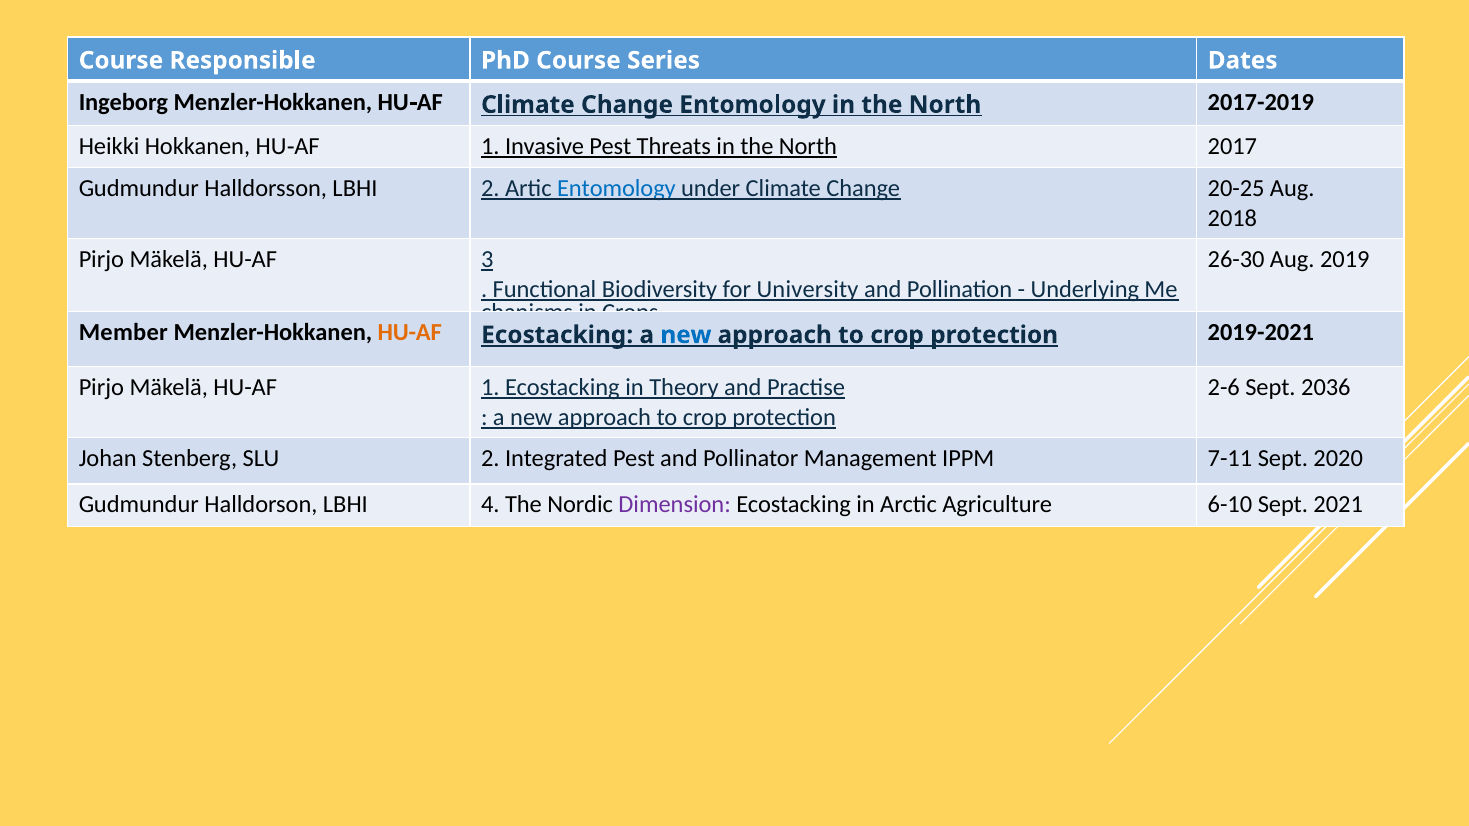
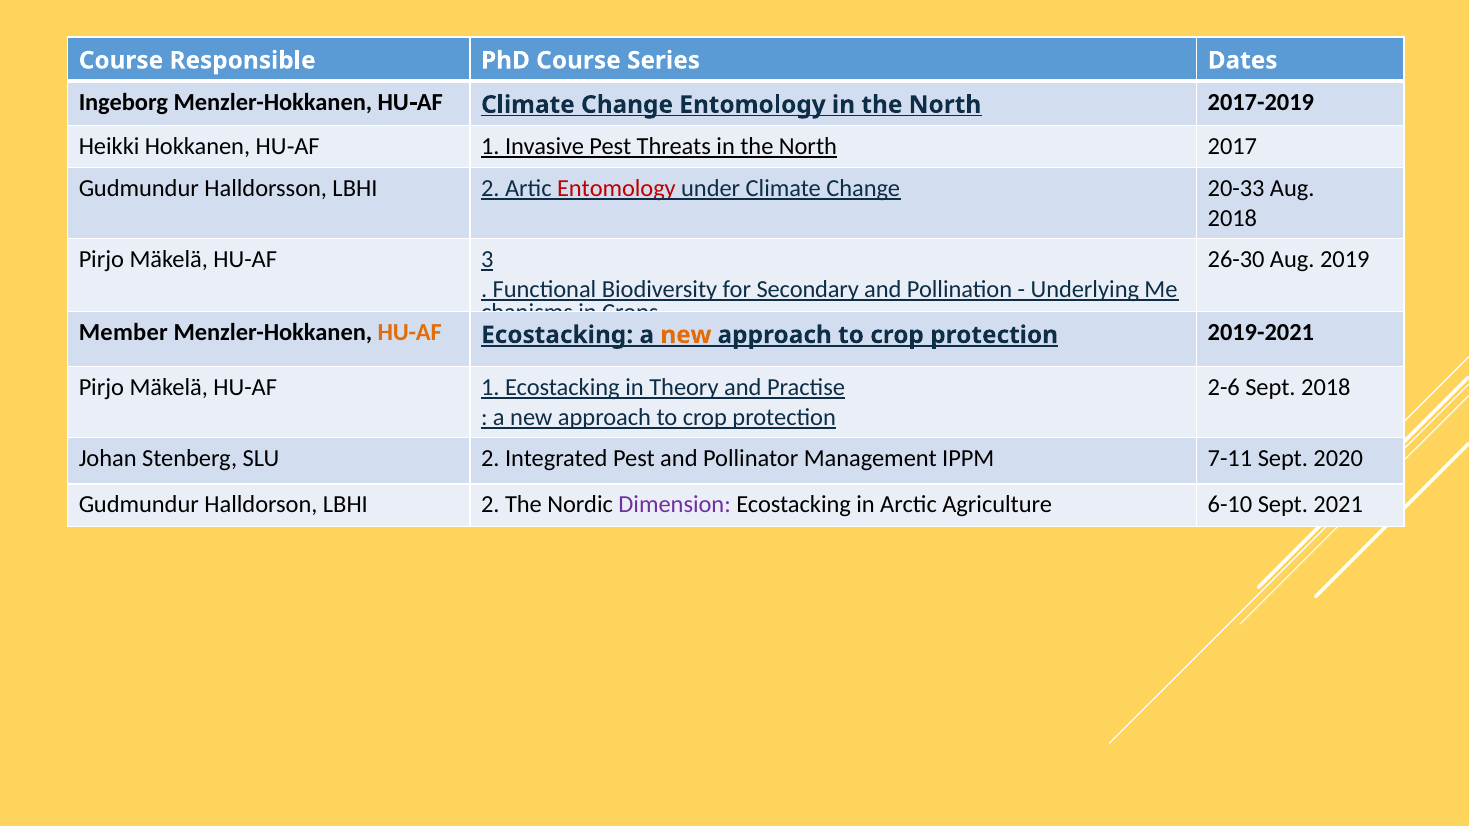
Entomology colour: blue -> red (616, 189)
20-25: 20-25 -> 20-33 (1236, 189)
University: University -> Secondary (808, 289)
new colour: blue -> orange (686, 335)
Sept 2036: 2036 -> 2018 (1326, 387)
Halldorson LBHI 4: 4 -> 2 (490, 505)
